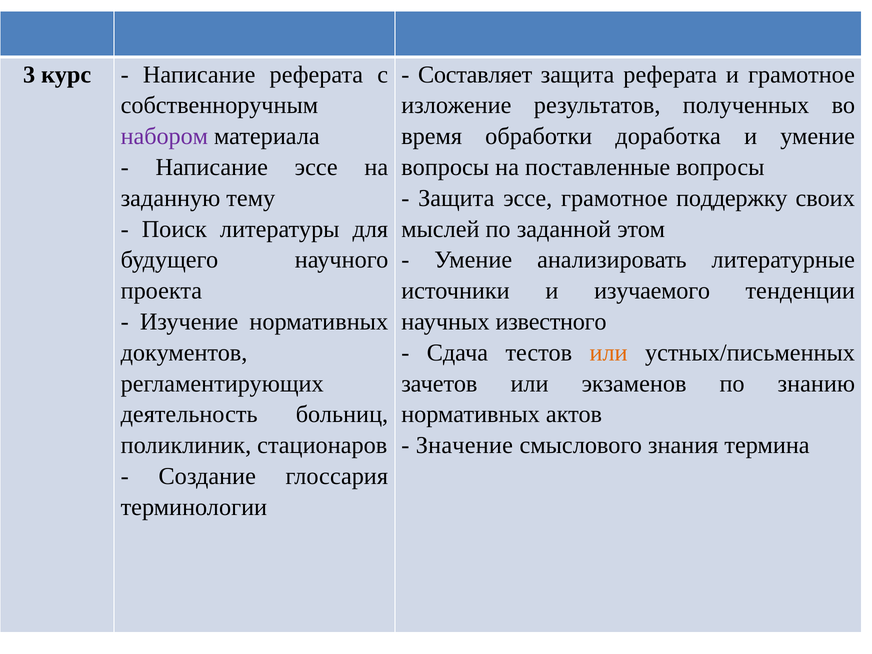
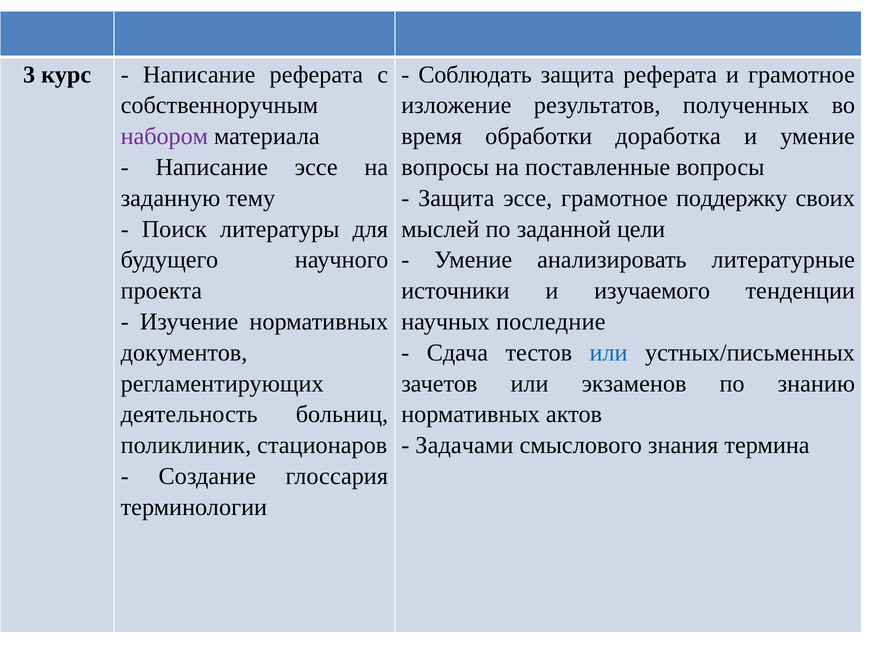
Составляет: Составляет -> Соблюдать (475, 75)
этом: этом -> цели (641, 229)
известного: известного -> последние (551, 322)
или colour: orange -> blue (609, 353)
Значение: Значение -> Задачами (464, 445)
